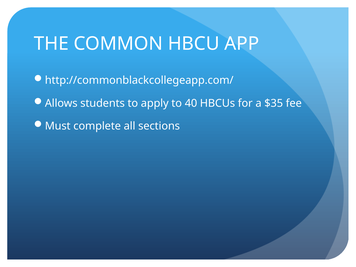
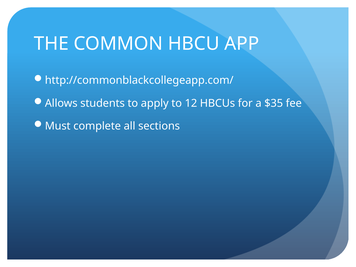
40: 40 -> 12 (191, 103)
